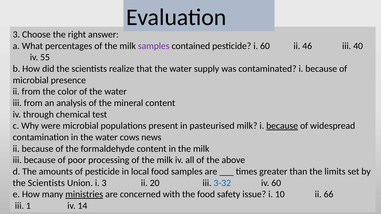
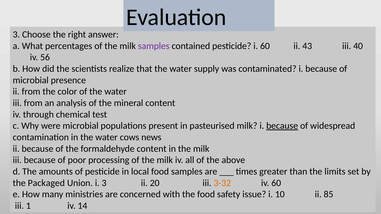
46: 46 -> 43 (307, 46)
55: 55 -> 56 (45, 57)
Scientists: Scientists -> Packaged (46, 183)
3-32 colour: blue -> orange (222, 183)
ministries underline: present -> none (84, 195)
66: 66 -> 85 (329, 195)
